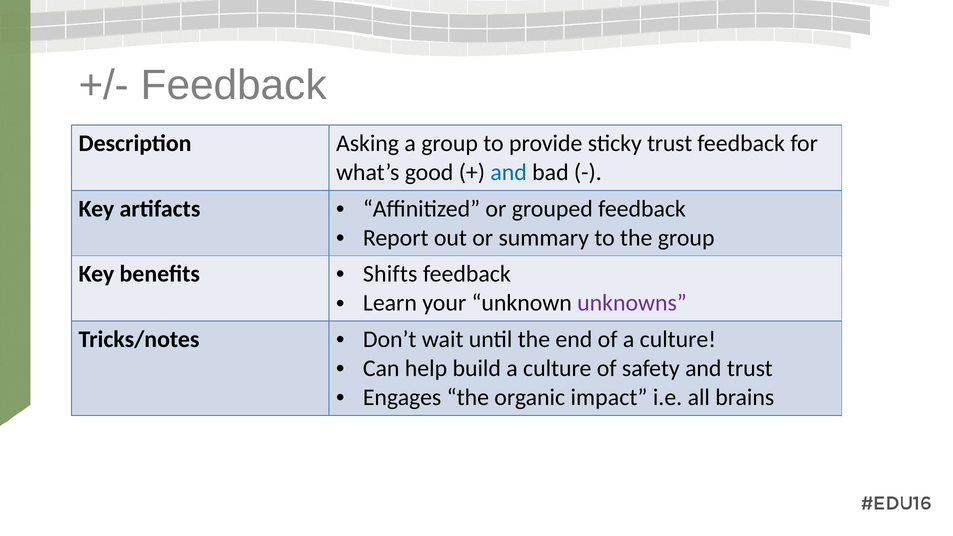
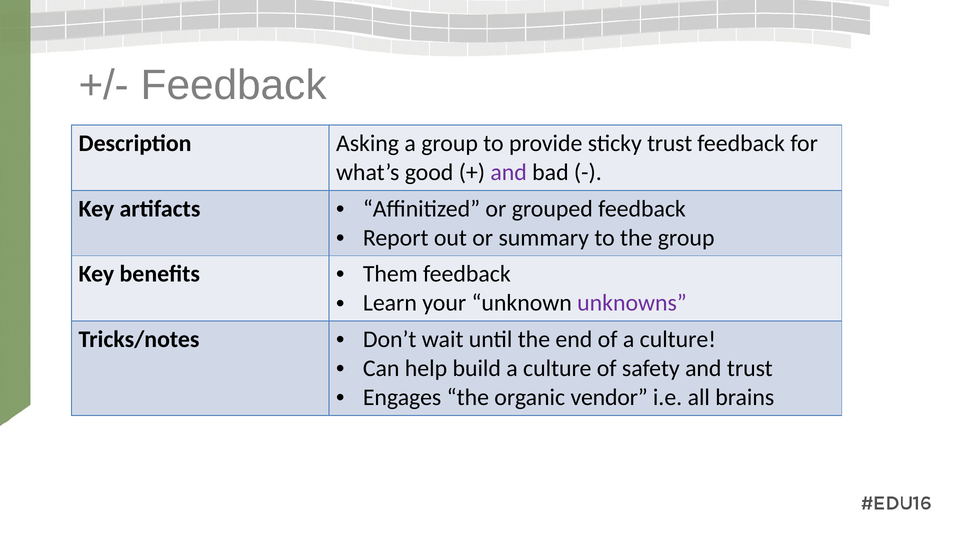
and colour: blue -> purple (509, 172)
Shifts: Shifts -> Them (390, 274)
impact: impact -> vendor (609, 397)
